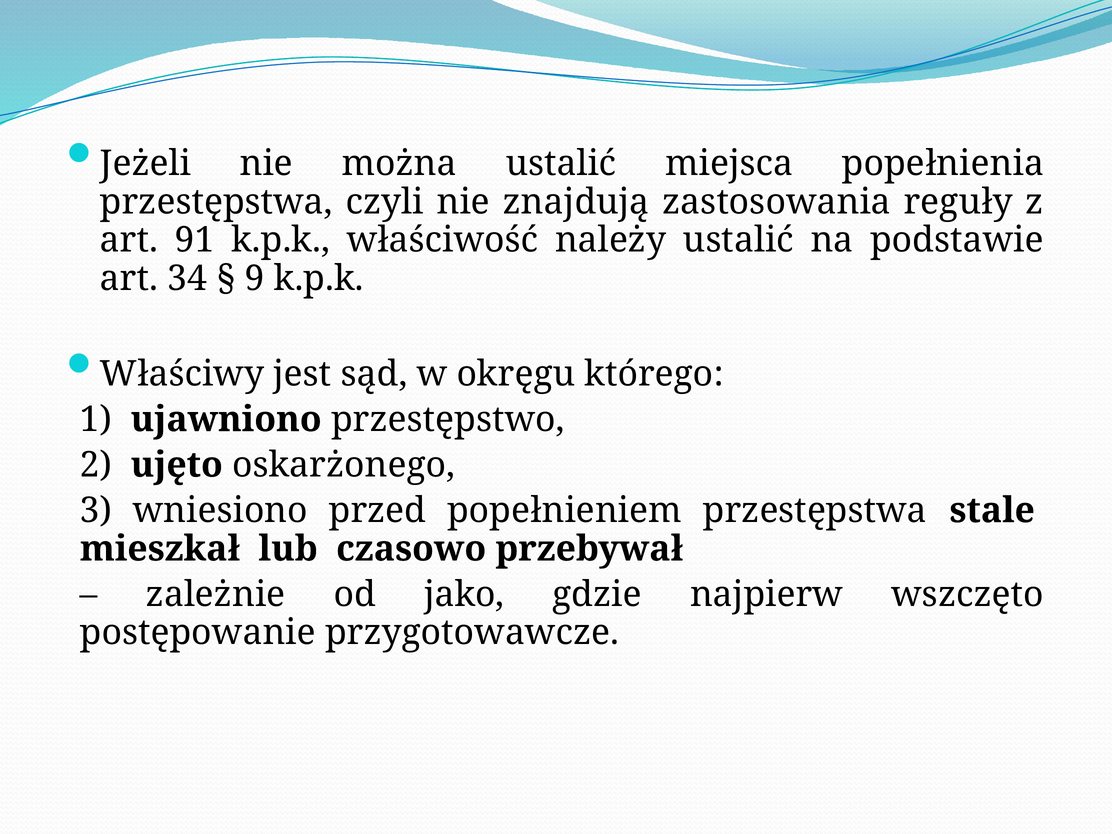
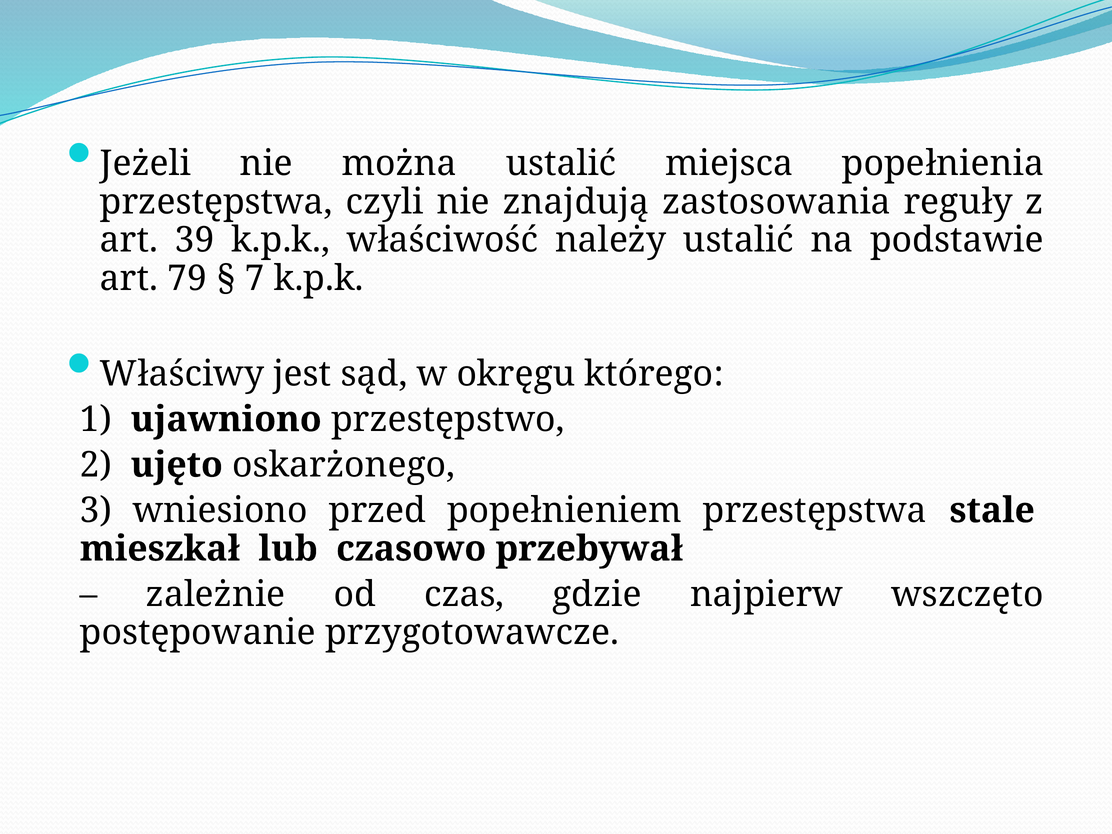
91: 91 -> 39 (195, 240)
34: 34 -> 79 (187, 279)
9: 9 -> 7 (254, 279)
jako: jako -> czas (464, 594)
